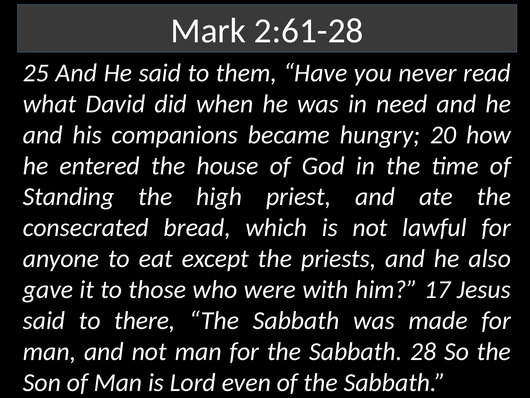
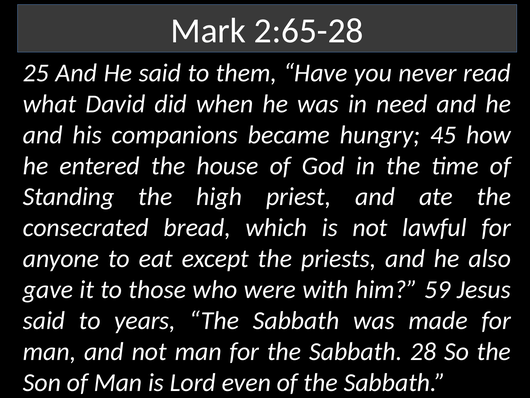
2:61-28: 2:61-28 -> 2:65-28 (309, 31)
20: 20 -> 45 (443, 135)
17: 17 -> 59 (437, 289)
there: there -> years (145, 320)
